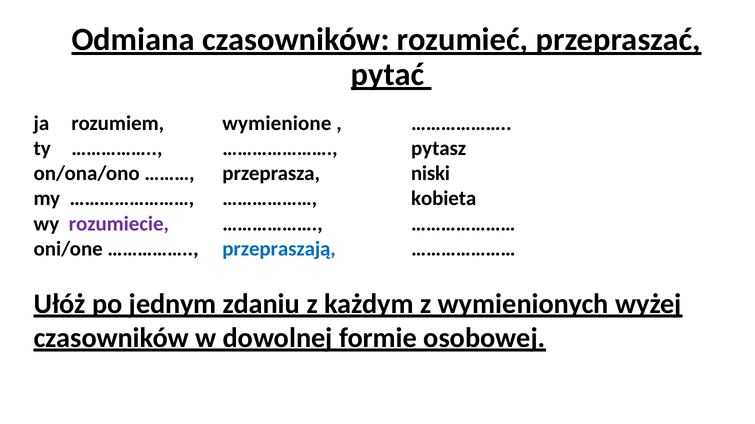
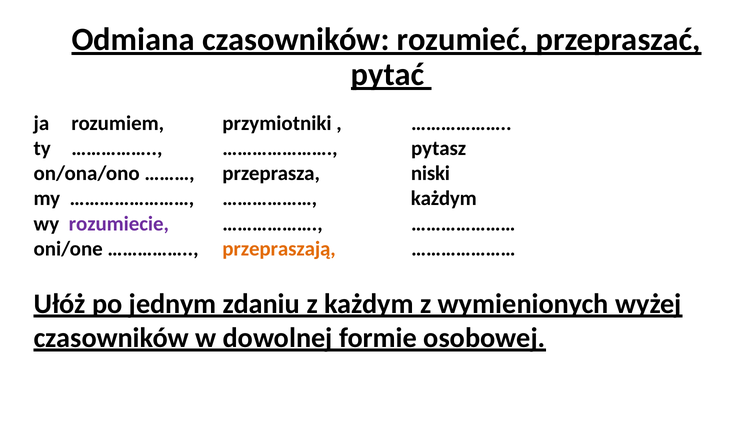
wymienione: wymienione -> przymiotniki (277, 123)
kobieta: kobieta -> każdym (444, 199)
przepraszają colour: blue -> orange (279, 249)
